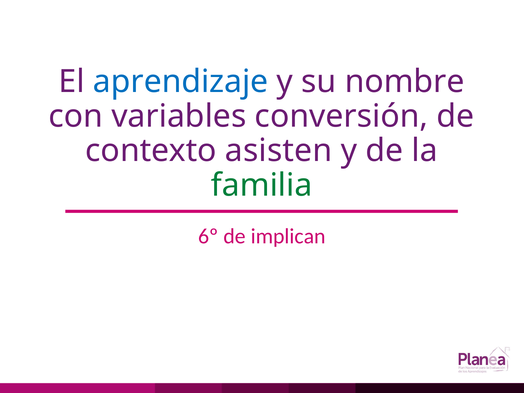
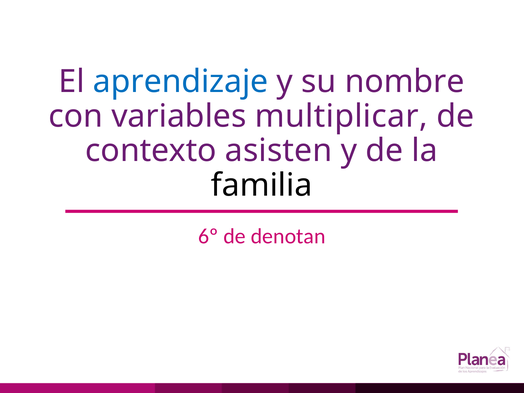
conversión: conversión -> multiplicar (341, 116)
familia colour: green -> black (262, 185)
implican: implican -> denotan (288, 236)
